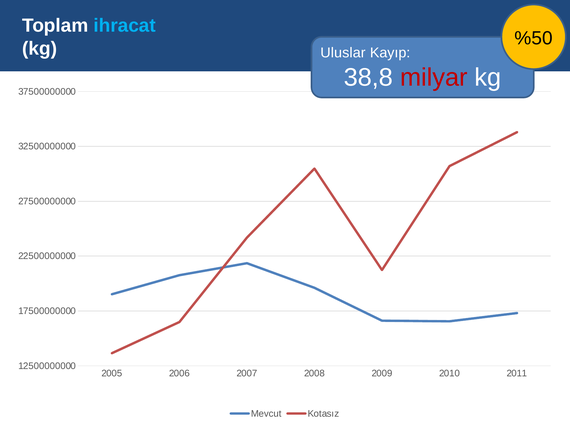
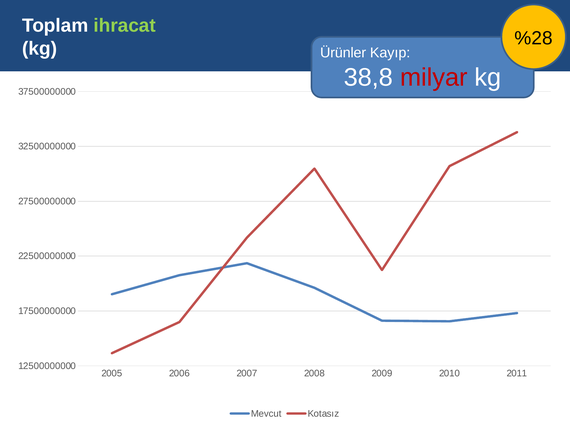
ihracat colour: light blue -> light green (125, 26)
%50: %50 -> %28 (534, 38)
Uluslar: Uluslar -> Ürünler (343, 53)
